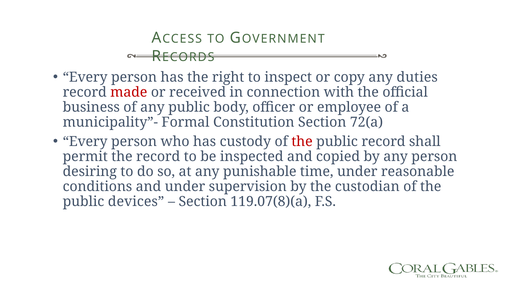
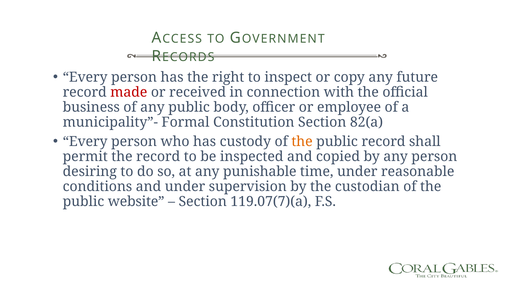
duties: duties -> future (417, 77)
72(a: 72(a -> 82(a (366, 122)
the colour: red -> orange (302, 141)
devices: devices -> website (136, 202)
119.07(8)(a: 119.07(8)(a -> 119.07(7)(a (271, 202)
